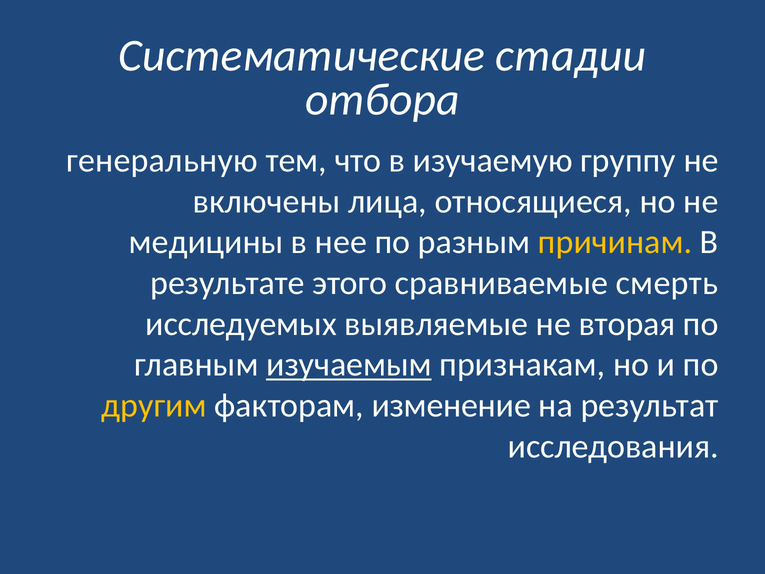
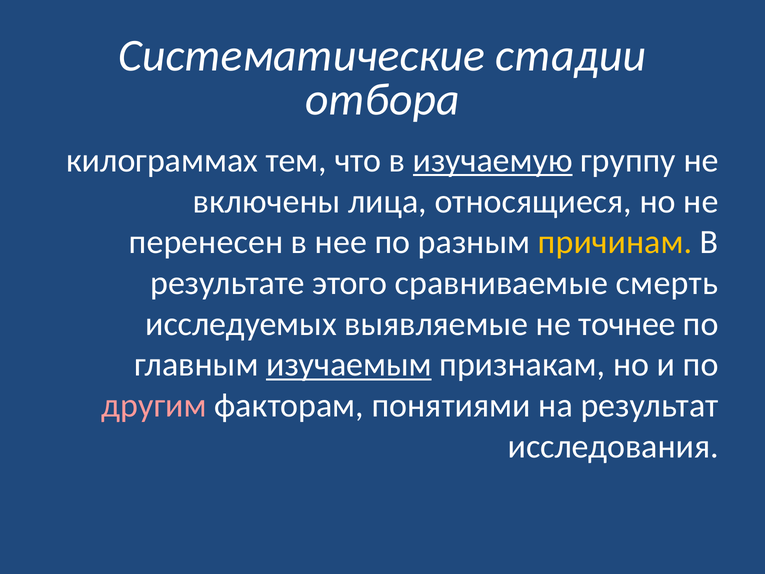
генеральную: генеральную -> килограммах (162, 160)
изучаемую underline: none -> present (493, 160)
медицины: медицины -> перенесен (206, 242)
вторая: вторая -> точнее (627, 324)
другим colour: yellow -> pink (154, 405)
изменение: изменение -> понятиями (451, 405)
